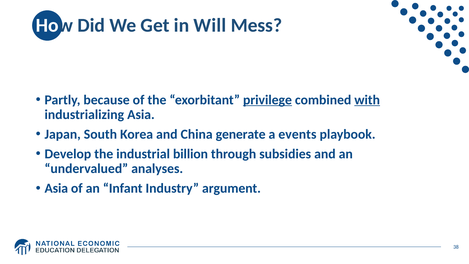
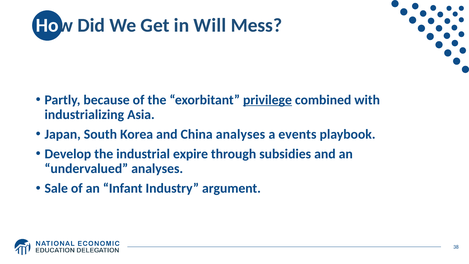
with underline: present -> none (367, 100)
China generate: generate -> analyses (240, 134)
billion: billion -> expire (191, 154)
Asia: Asia -> Sale (56, 188)
